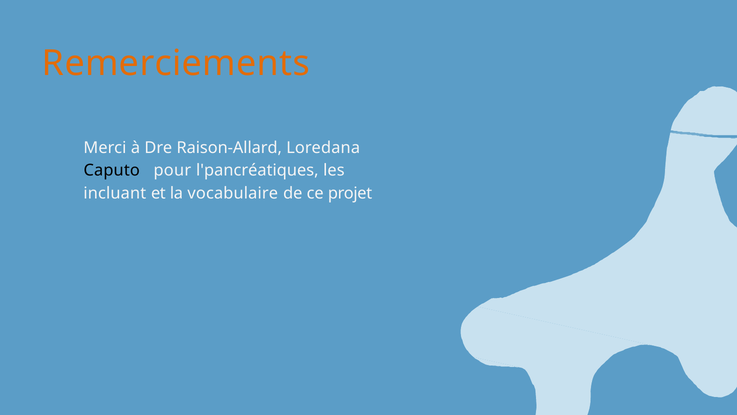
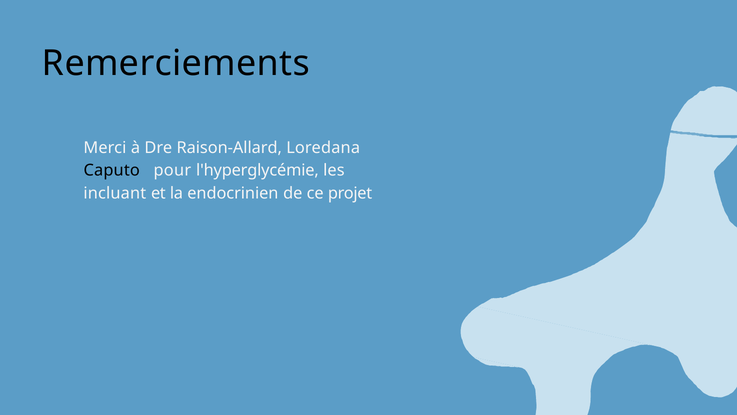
Remerciements colour: orange -> black (176, 63)
l'pancréatiques: l'pancréatiques -> l'hyperglycémie (257, 170)
vocabulaire: vocabulaire -> endocrinien (233, 193)
